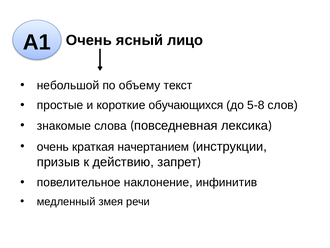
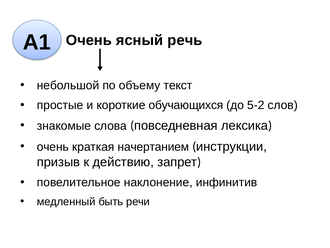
лицо: лицо -> речь (185, 40)
5-8: 5-8 -> 5-2 (256, 105)
змея: змея -> быть (111, 201)
